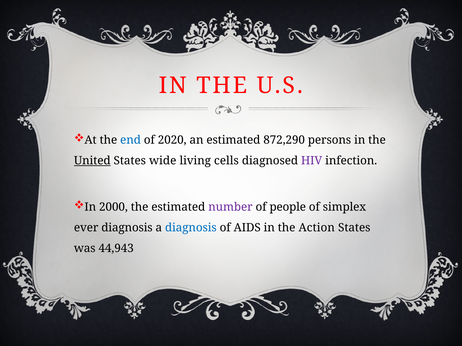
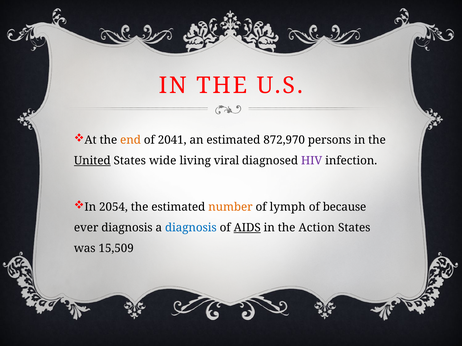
end colour: blue -> orange (131, 140)
2020: 2020 -> 2041 (172, 140)
872,290: 872,290 -> 872,970 (284, 140)
cells: cells -> viral (227, 161)
2000: 2000 -> 2054 (113, 207)
number colour: purple -> orange (230, 207)
people: people -> lymph (288, 207)
simplex: simplex -> because (344, 207)
AIDS underline: none -> present (247, 228)
44,943: 44,943 -> 15,509 (116, 249)
